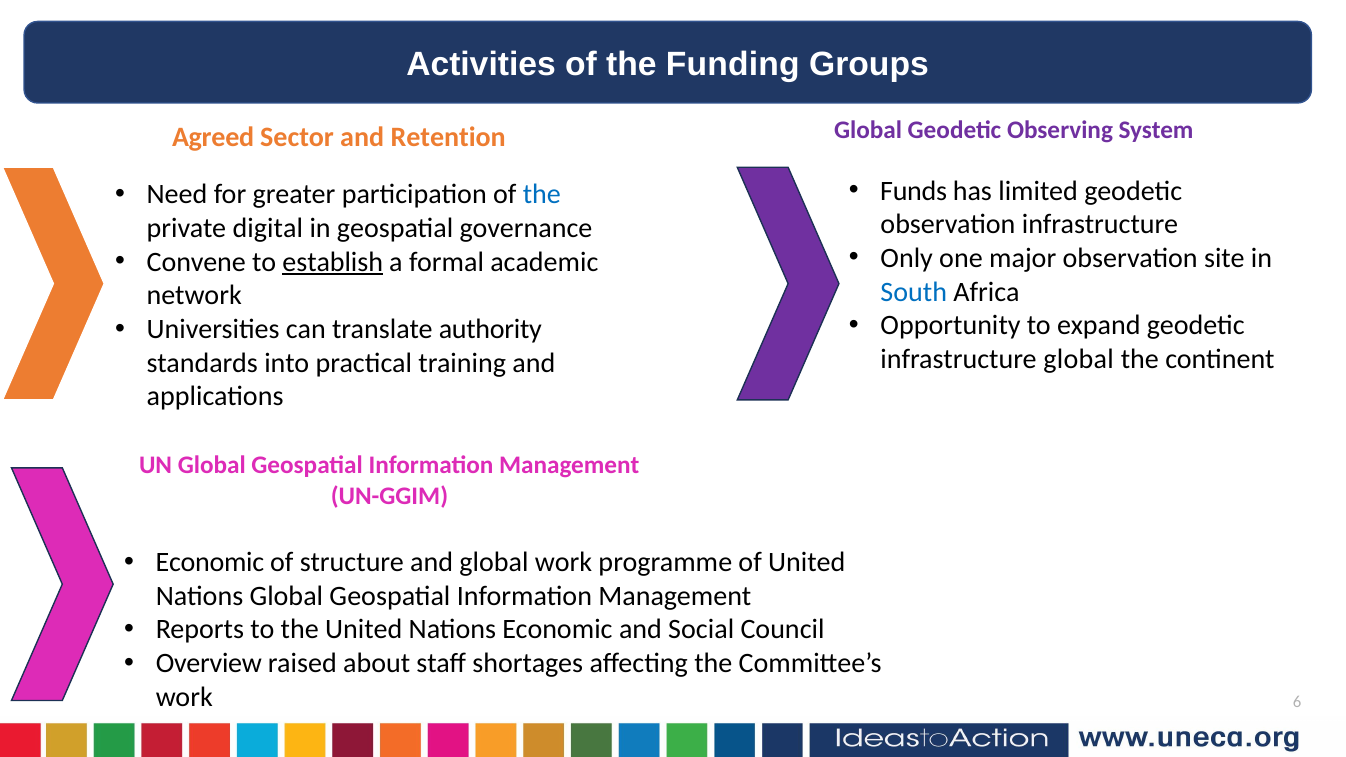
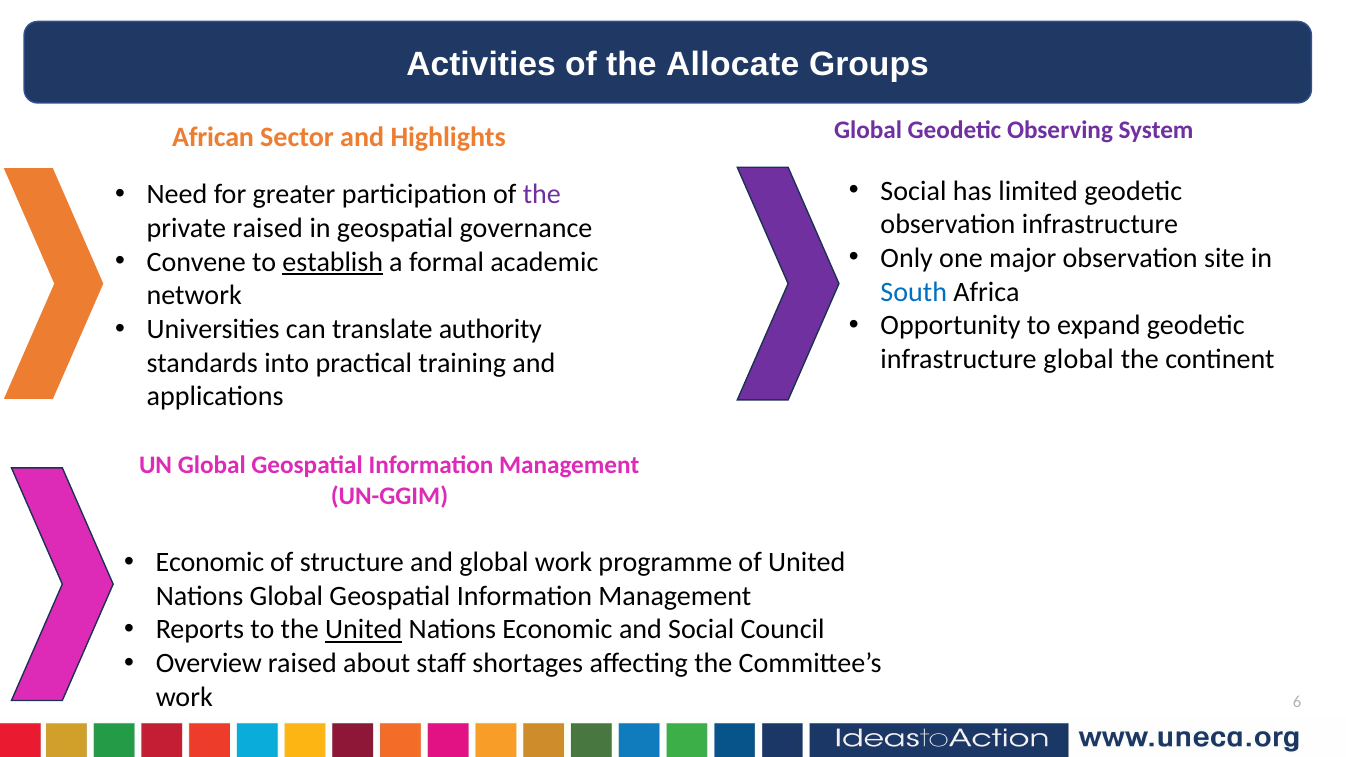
Funding: Funding -> Allocate (733, 65)
Agreed: Agreed -> African (213, 137)
Retention: Retention -> Highlights (448, 137)
Funds: Funds -> Social (913, 191)
the colour: blue -> purple (542, 195)
private digital: digital -> raised (268, 228)
United underline: none -> present (364, 630)
